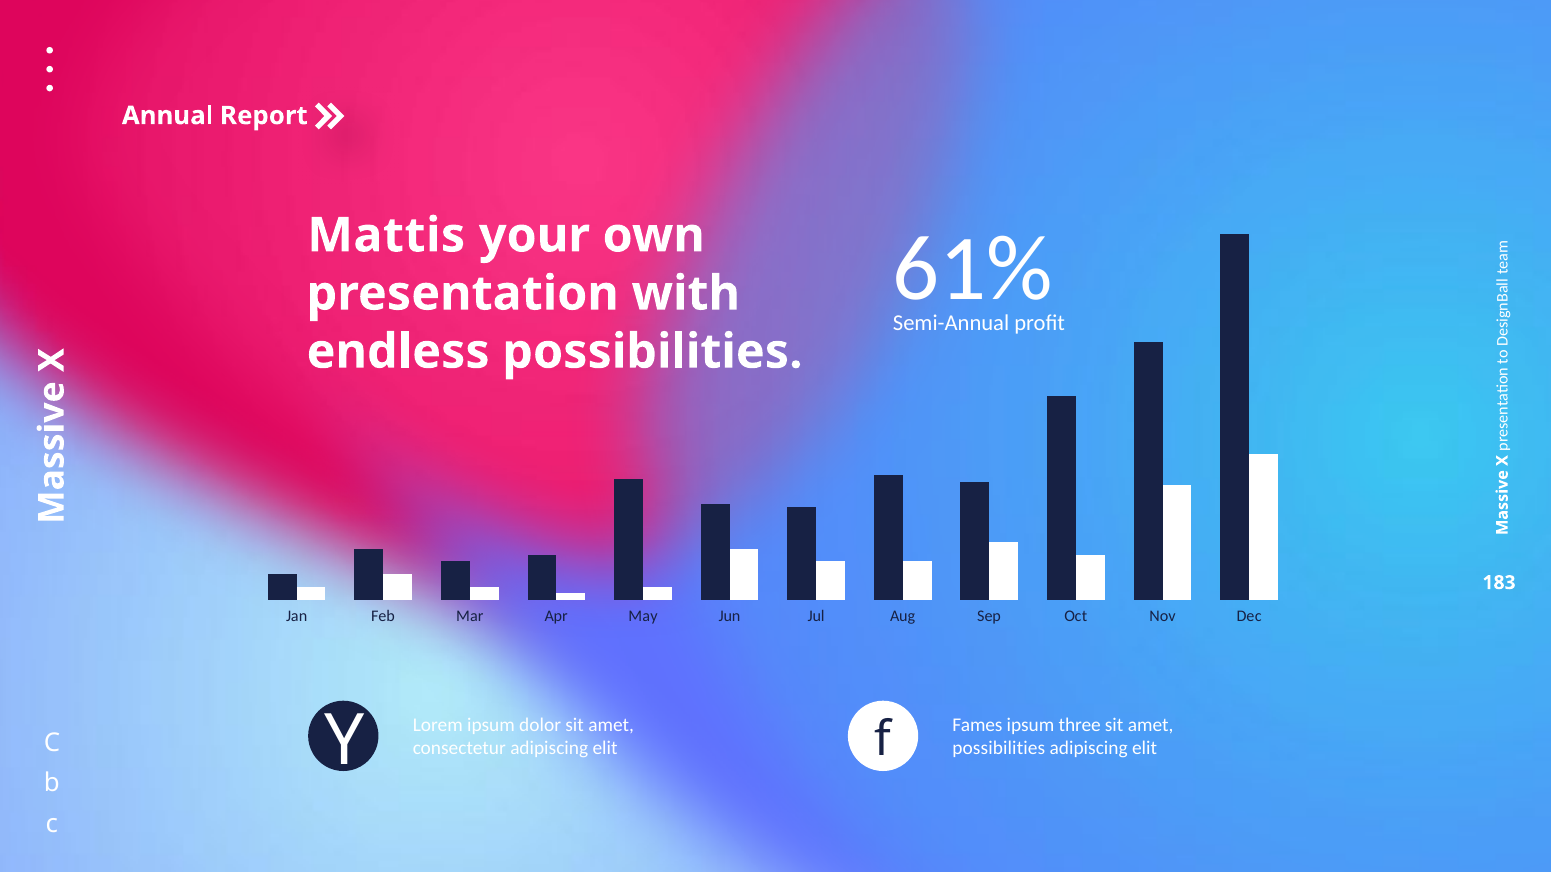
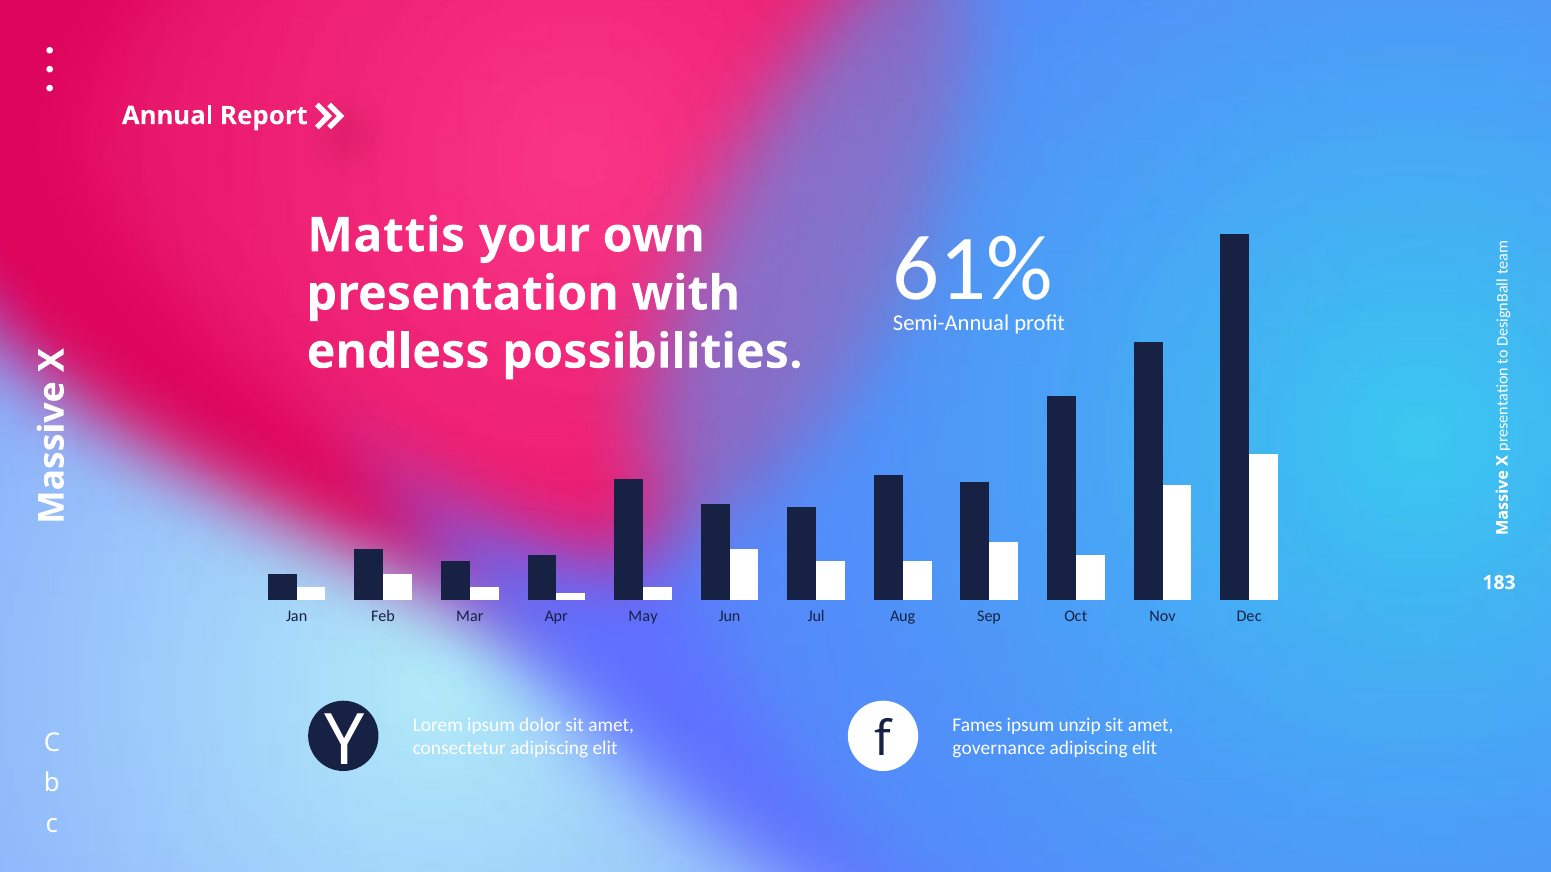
three: three -> unzip (1080, 726)
possibilities: possibilities -> governance (999, 749)
